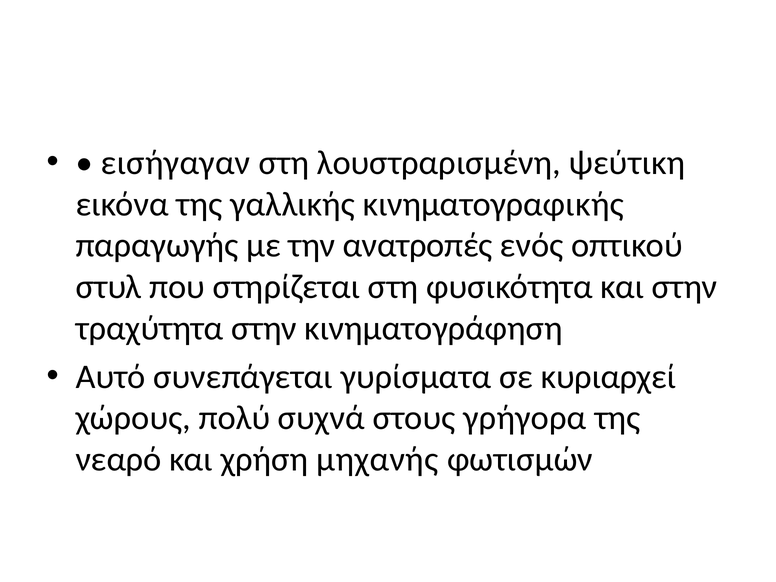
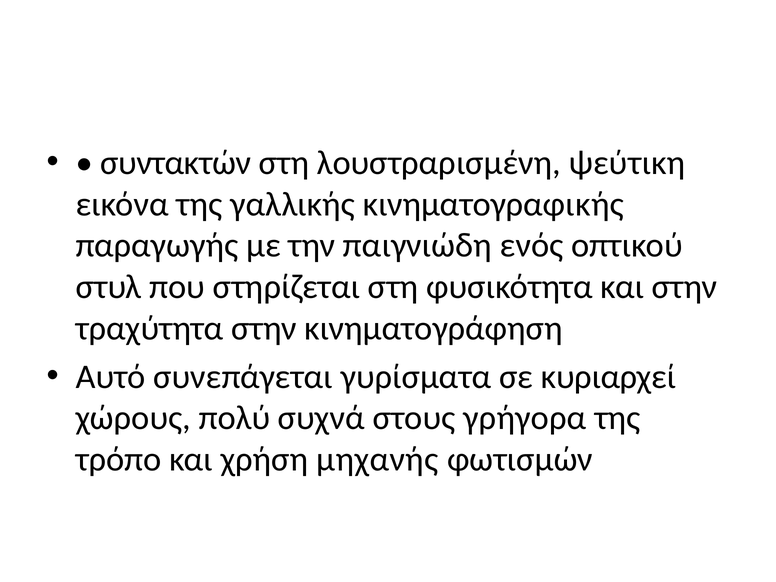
εισήγαγαν: εισήγαγαν -> συντακτών (176, 163)
ανατροπές: ανατροπές -> παιγνιώδη (417, 246)
νεαρό: νεαρό -> τρόπο (119, 459)
